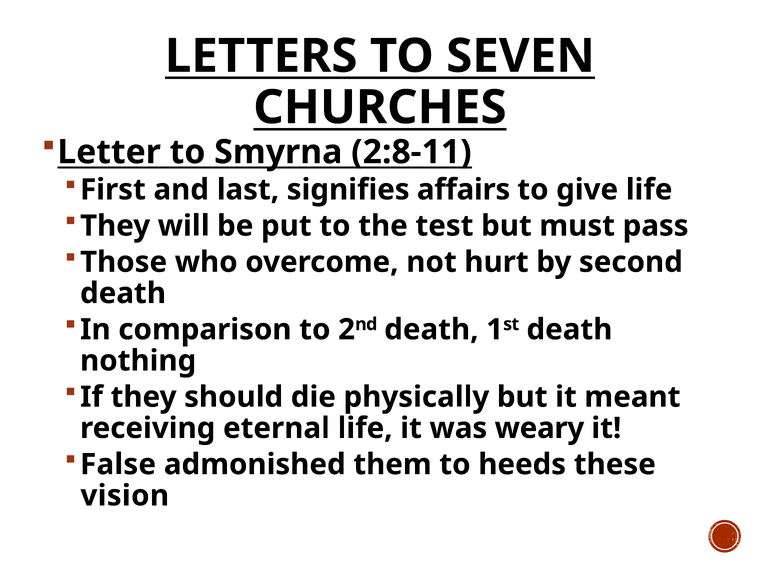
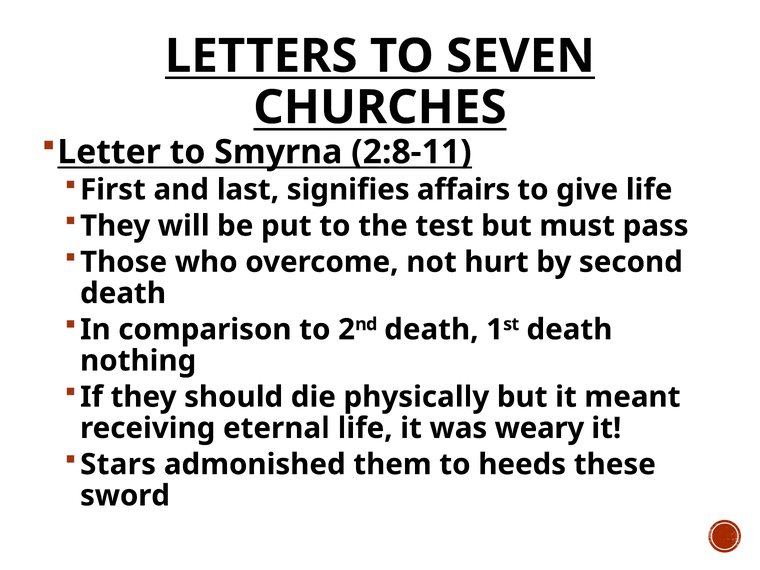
False: False -> Stars (118, 464)
vision: vision -> sword (125, 496)
